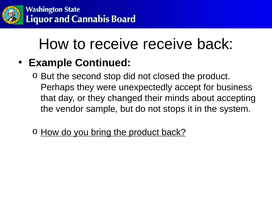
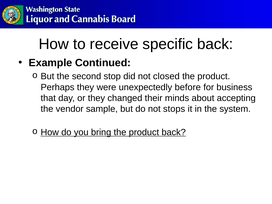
receive receive: receive -> specific (168, 44)
accept: accept -> before (188, 87)
